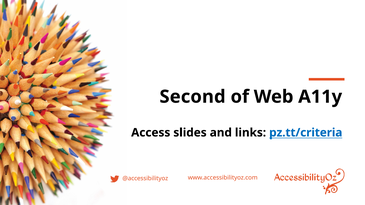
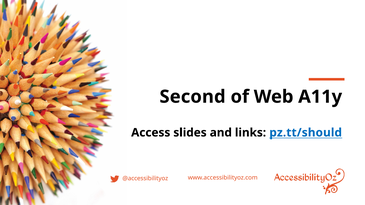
pz.tt/criteria: pz.tt/criteria -> pz.tt/should (306, 133)
